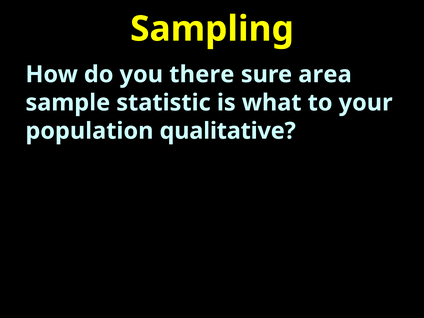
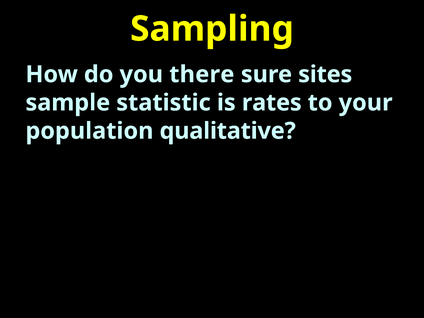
area: area -> sites (325, 74)
what: what -> rates (272, 103)
